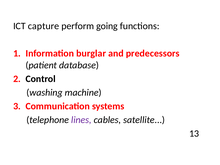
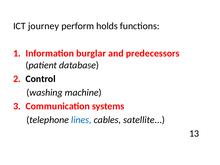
capture: capture -> journey (44, 26)
going: going -> holds (107, 26)
lines colour: purple -> blue (81, 120)
